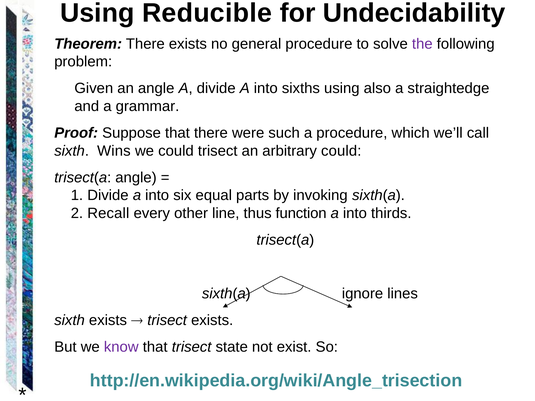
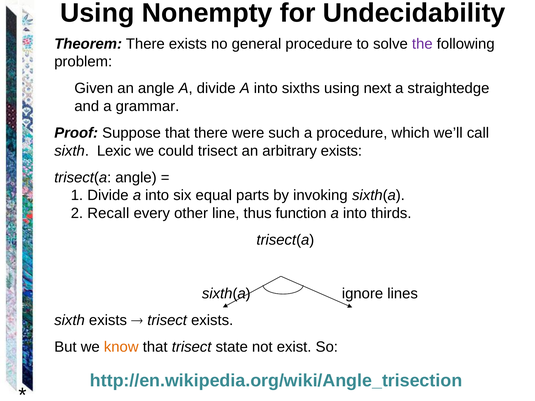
Reducible: Reducible -> Nonempty (207, 13)
also: also -> next (377, 88)
Wins: Wins -> Lexic (114, 151)
arbitrary could: could -> exists (341, 151)
know colour: purple -> orange (121, 347)
